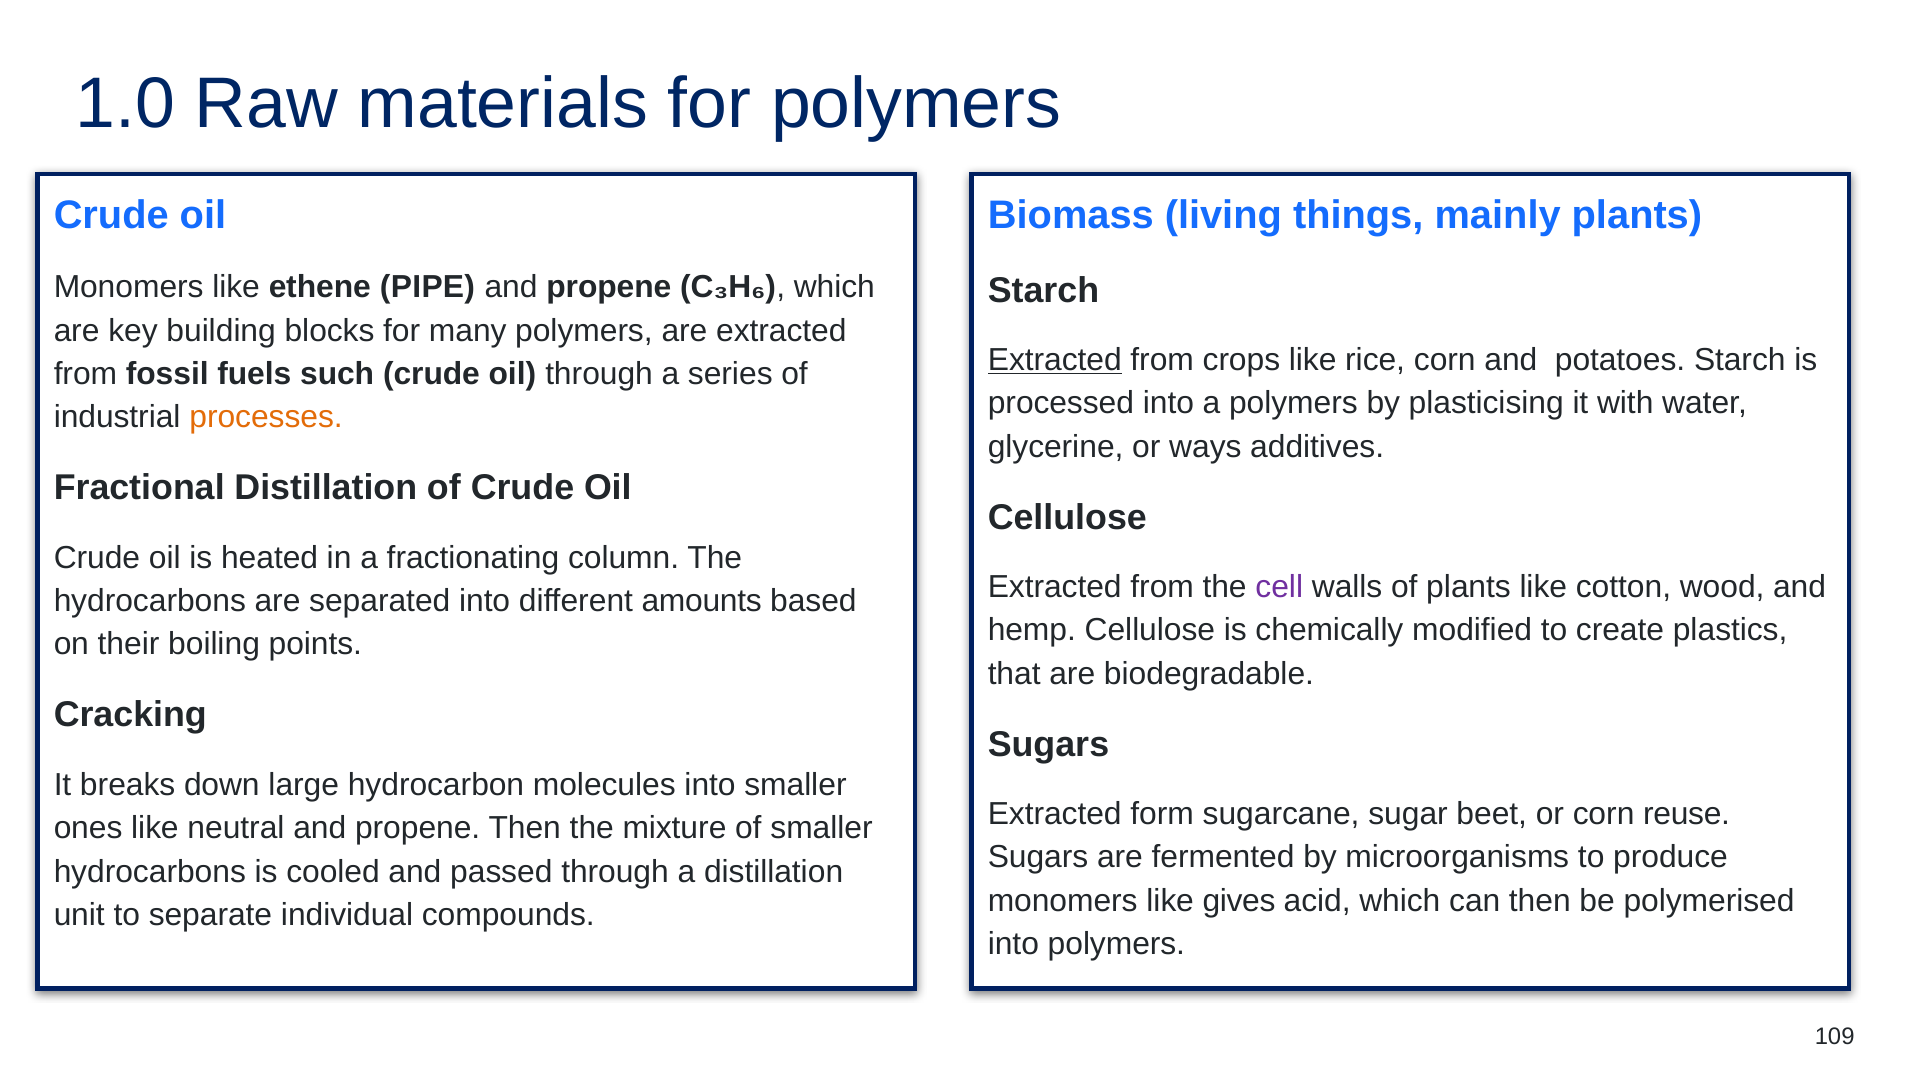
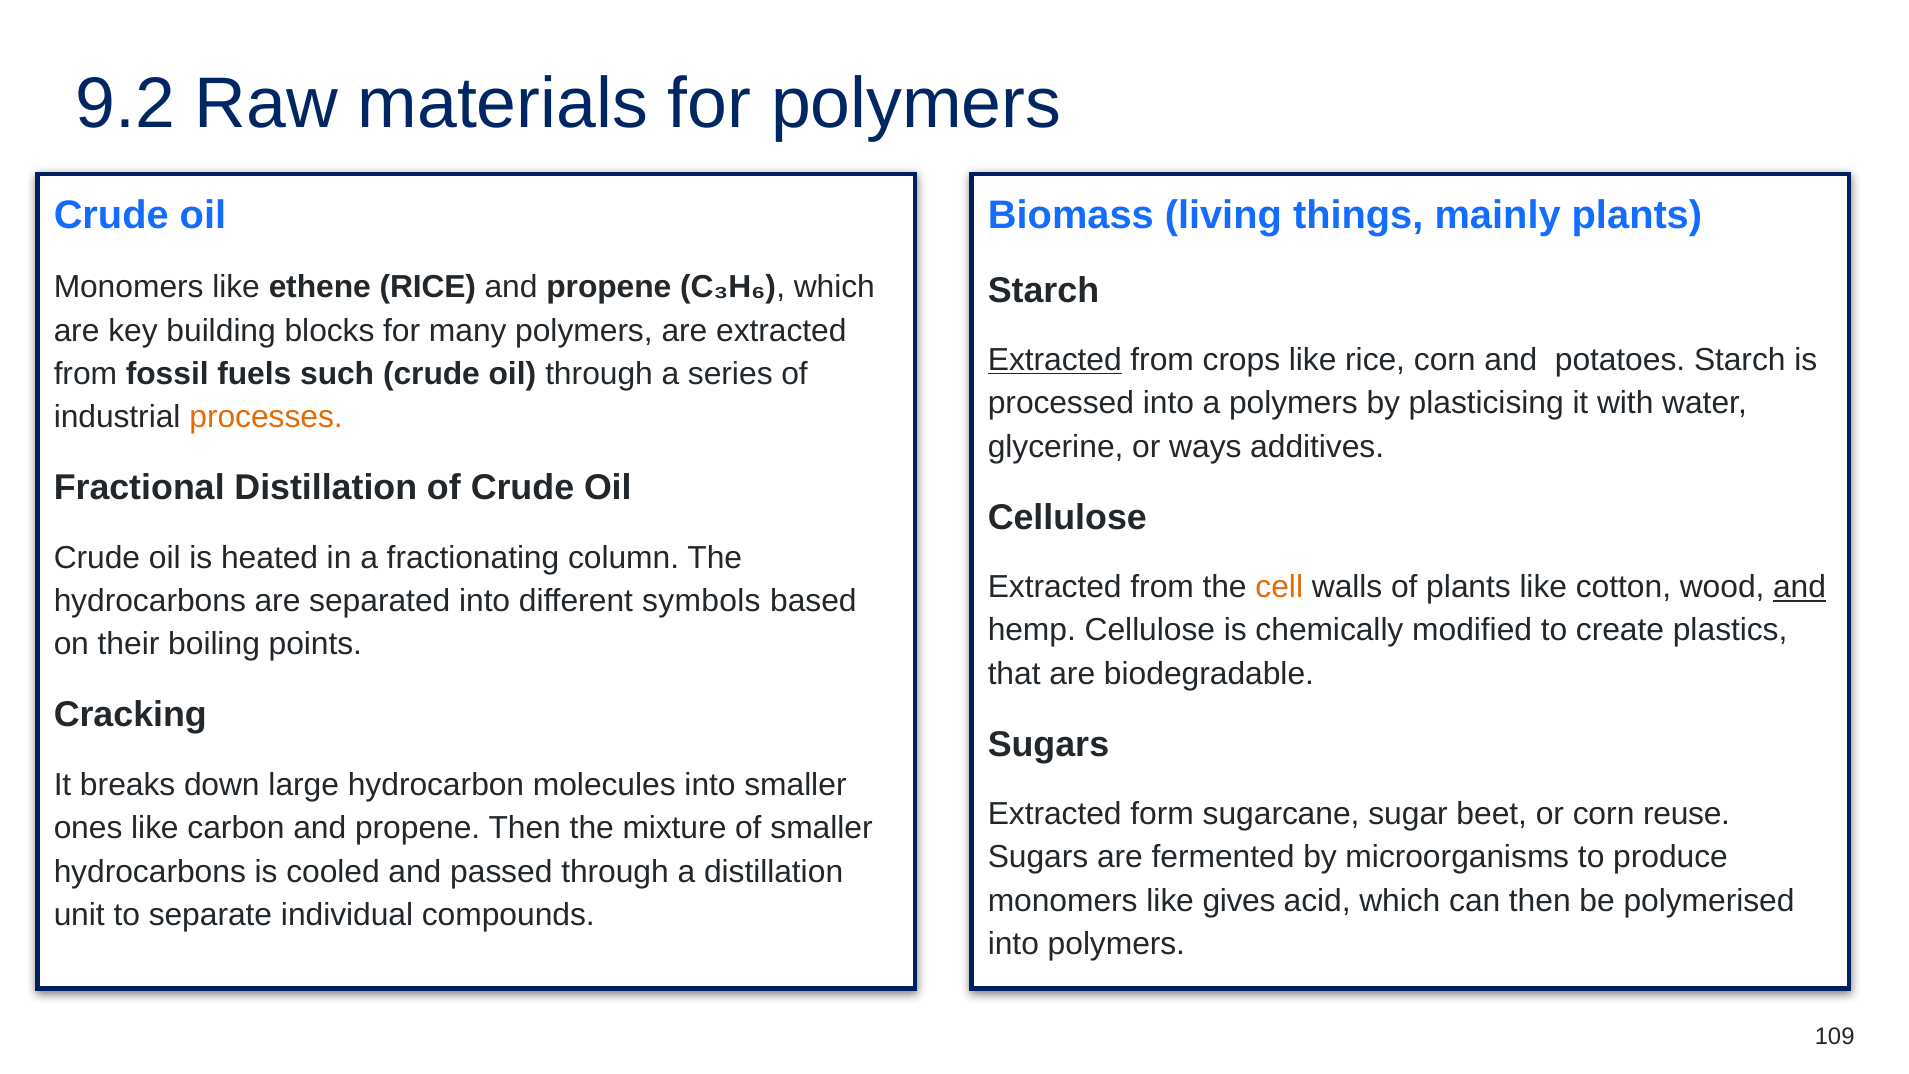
1.0: 1.0 -> 9.2 (125, 104)
ethene PIPE: PIPE -> RICE (428, 287)
cell colour: purple -> orange (1279, 587)
and underline: none -> present (1800, 587)
amounts: amounts -> symbols (701, 601)
neutral: neutral -> carbon (236, 828)
